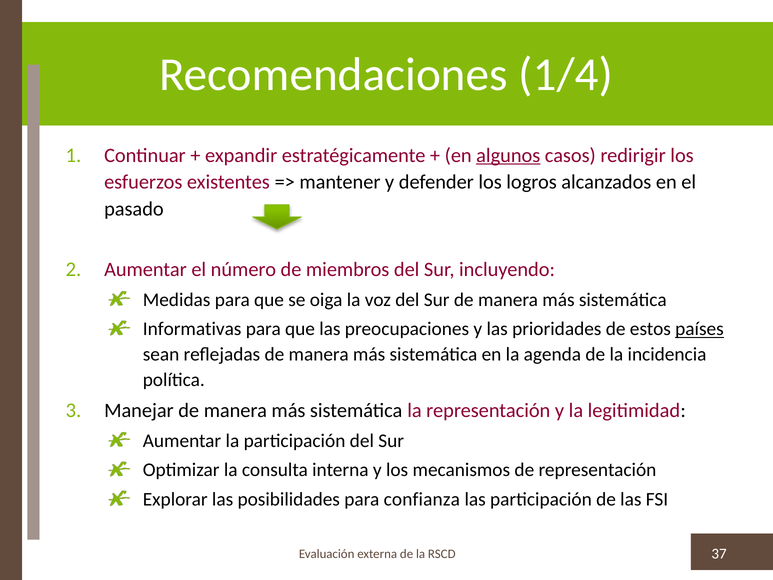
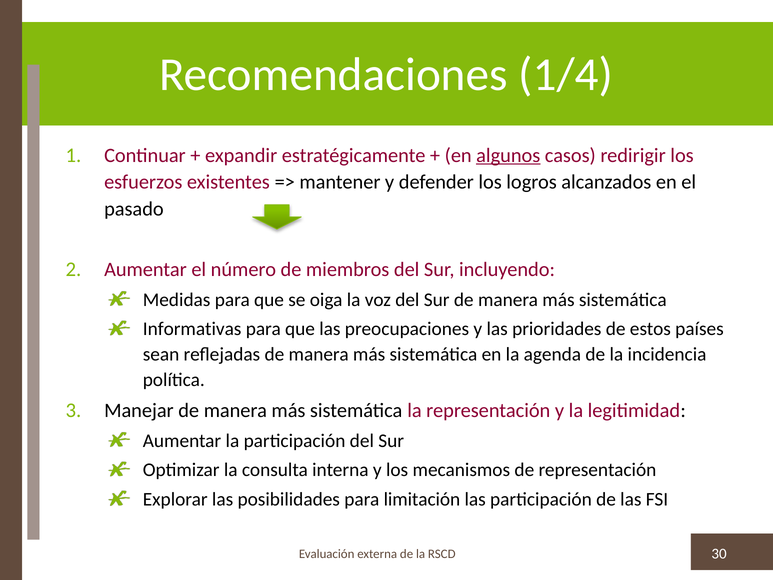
países underline: present -> none (699, 329)
confianza: confianza -> limitación (422, 499)
37: 37 -> 30 (719, 554)
